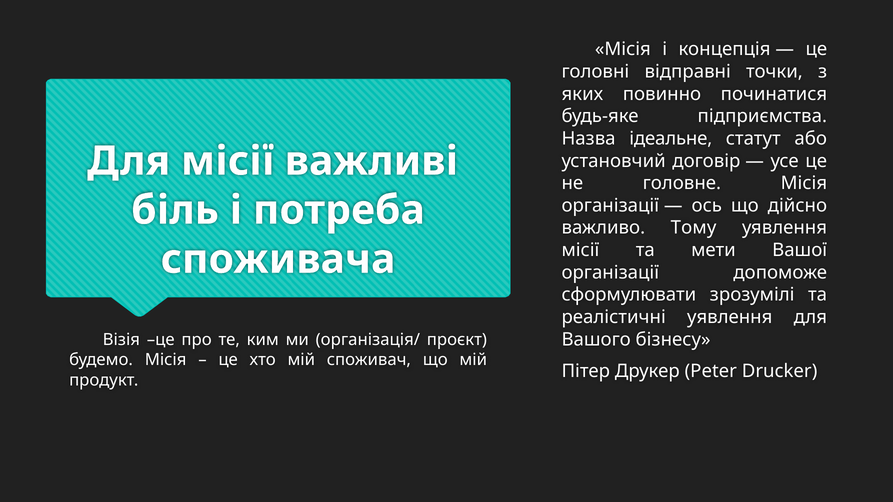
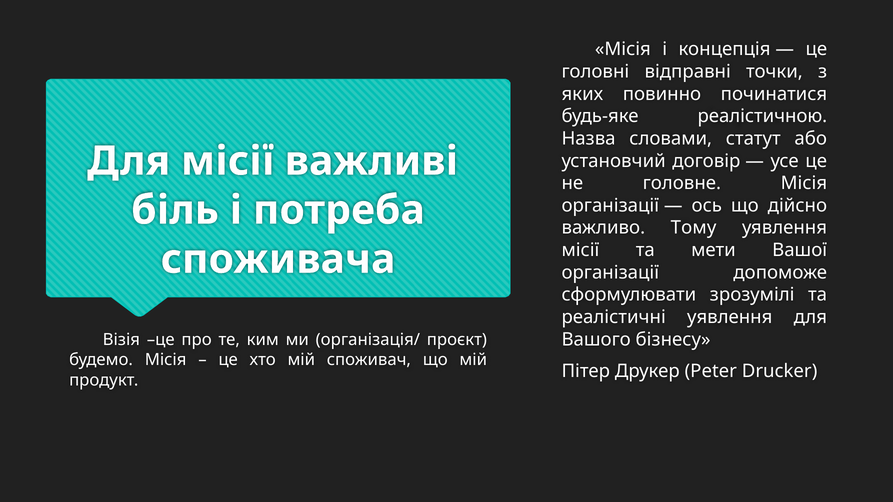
підприємства: підприємства -> реалістичною (762, 116)
ідеальне: ідеальне -> словами (671, 139)
